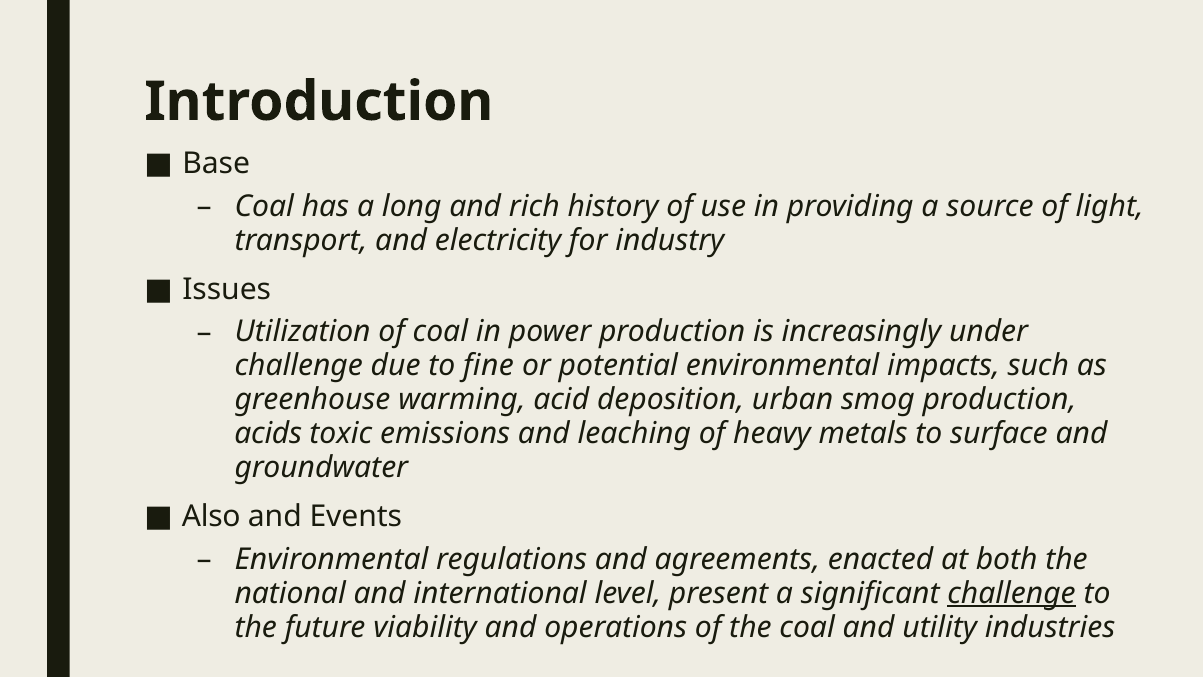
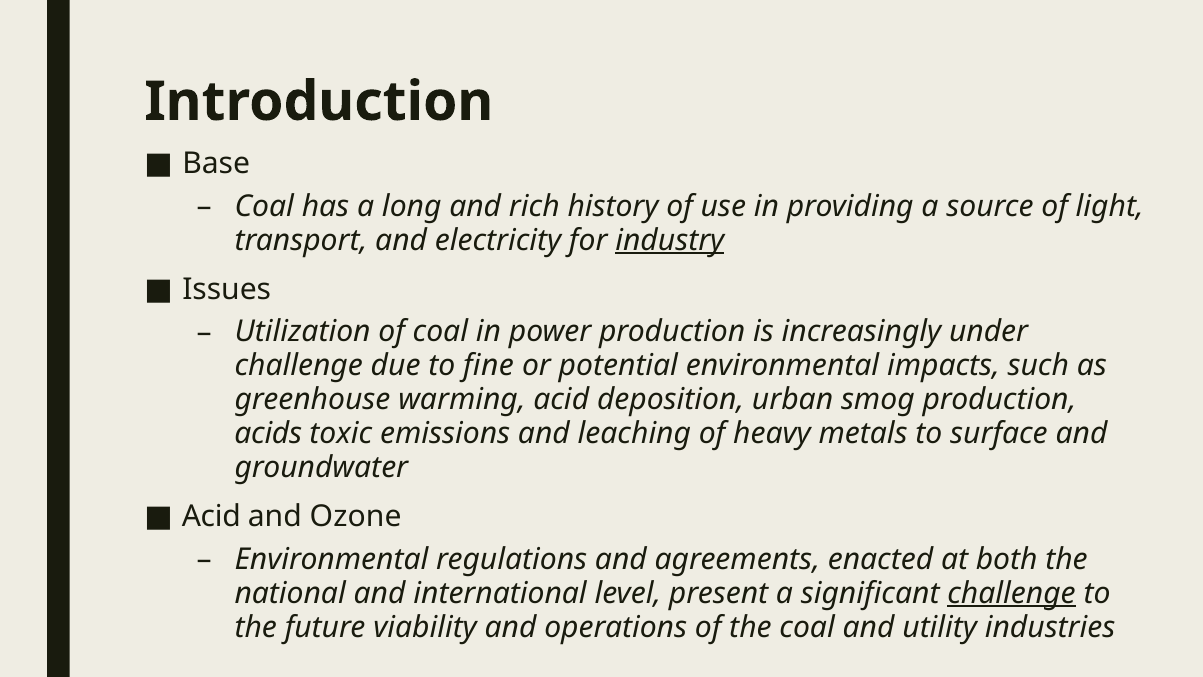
industry underline: none -> present (670, 240)
Also: Also -> Acid (211, 516)
Events: Events -> Ozone (356, 516)
